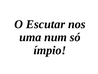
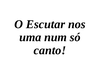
ímpio: ímpio -> canto (50, 50)
